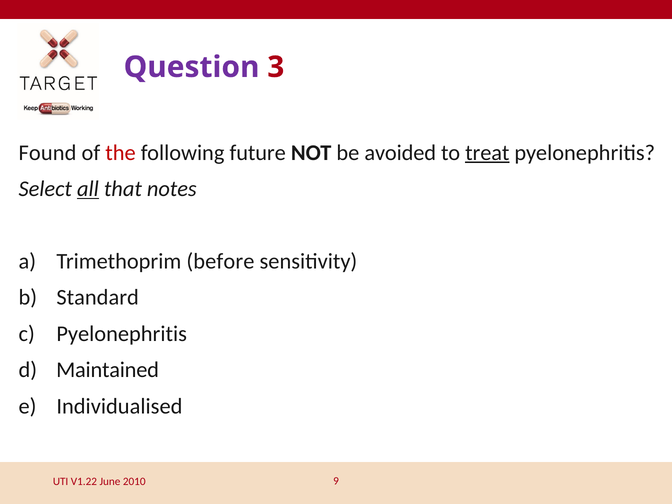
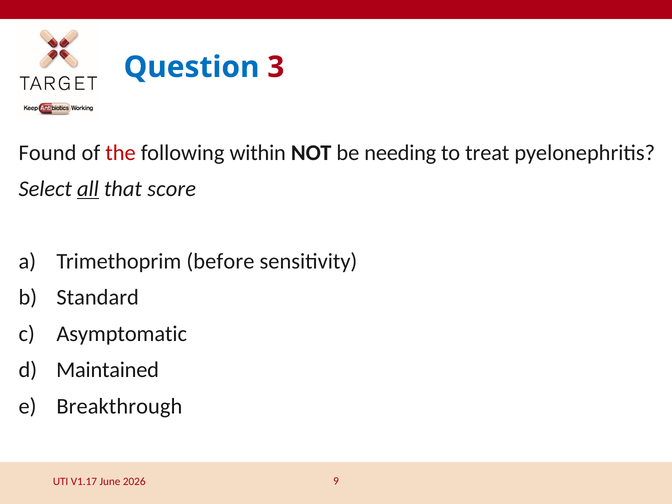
Question colour: purple -> blue (192, 67)
future: future -> within (258, 153)
avoided: avoided -> needing (400, 153)
treat underline: present -> none (487, 153)
notes: notes -> score (172, 189)
Pyelonephritis: Pyelonephritis -> Asymptomatic (122, 334)
Individualised: Individualised -> Breakthrough (119, 406)
V1.22: V1.22 -> V1.17 (84, 481)
2010: 2010 -> 2026 (134, 481)
